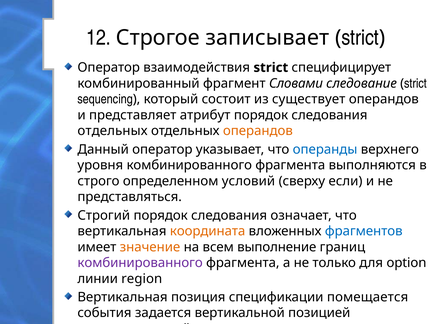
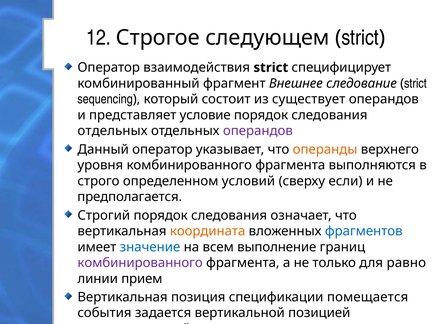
записывает: записывает -> следующем (267, 38)
Словами: Словами -> Внешнее (296, 84)
атрибут: атрибут -> условие (205, 115)
операндов colour: orange -> purple (258, 131)
операнды colour: blue -> orange (325, 150)
представляться: представляться -> предполагается (130, 197)
значение colour: orange -> blue (150, 248)
option: option -> равно (406, 263)
region: region -> прием (142, 279)
